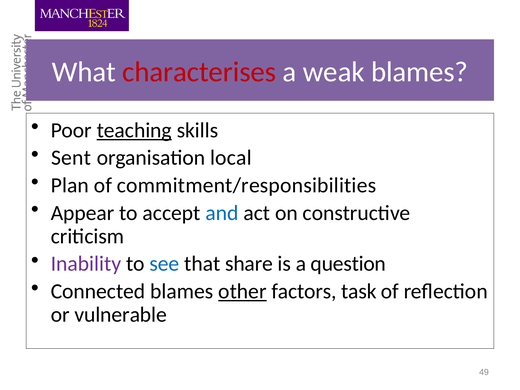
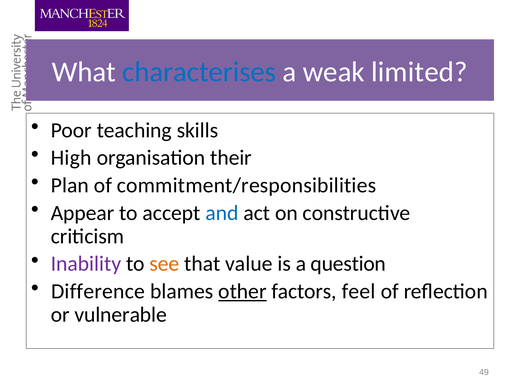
characterises colour: red -> blue (199, 72)
weak blames: blames -> limited (419, 72)
teaching underline: present -> none (134, 130)
Sent: Sent -> High (71, 158)
local: local -> their (231, 158)
see colour: blue -> orange (164, 264)
share: share -> value (249, 264)
Connected: Connected -> Difference (98, 291)
task: task -> feel (359, 291)
